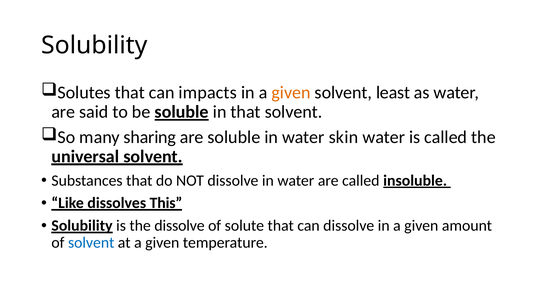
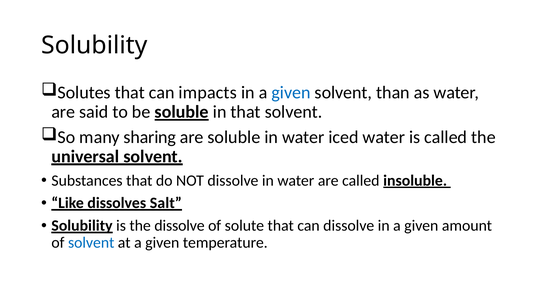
given colour: orange -> blue (291, 93)
least: least -> than (393, 93)
skin: skin -> iced (344, 137)
This: This -> Salt (166, 203)
